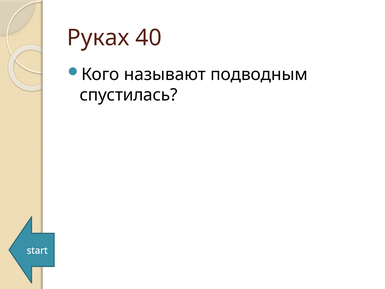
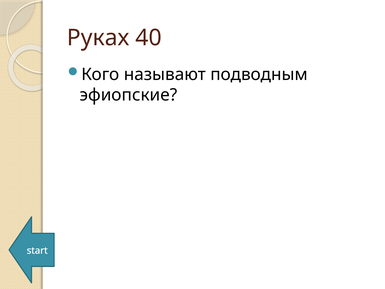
спустилась: спустилась -> эфиопские (128, 95)
